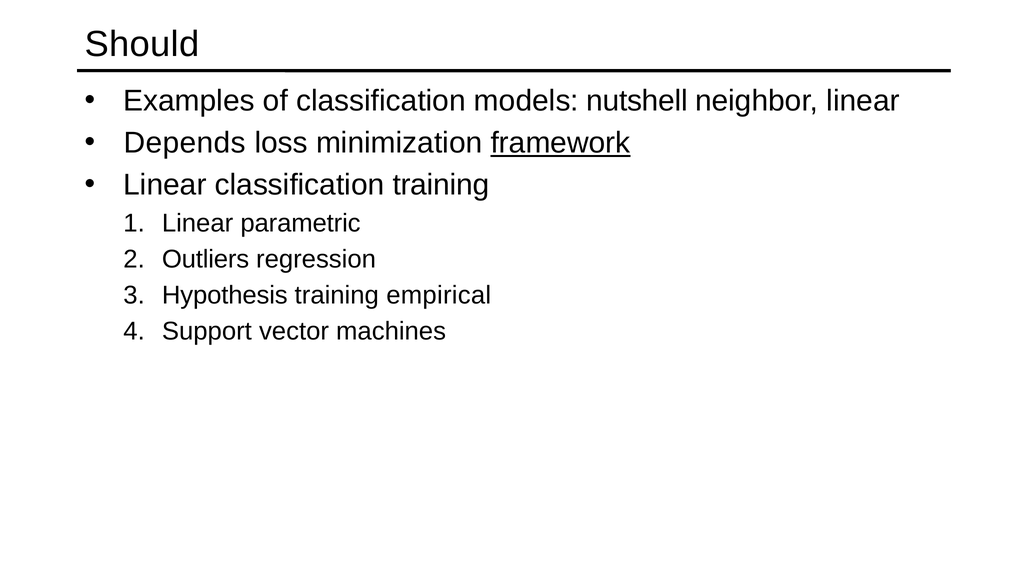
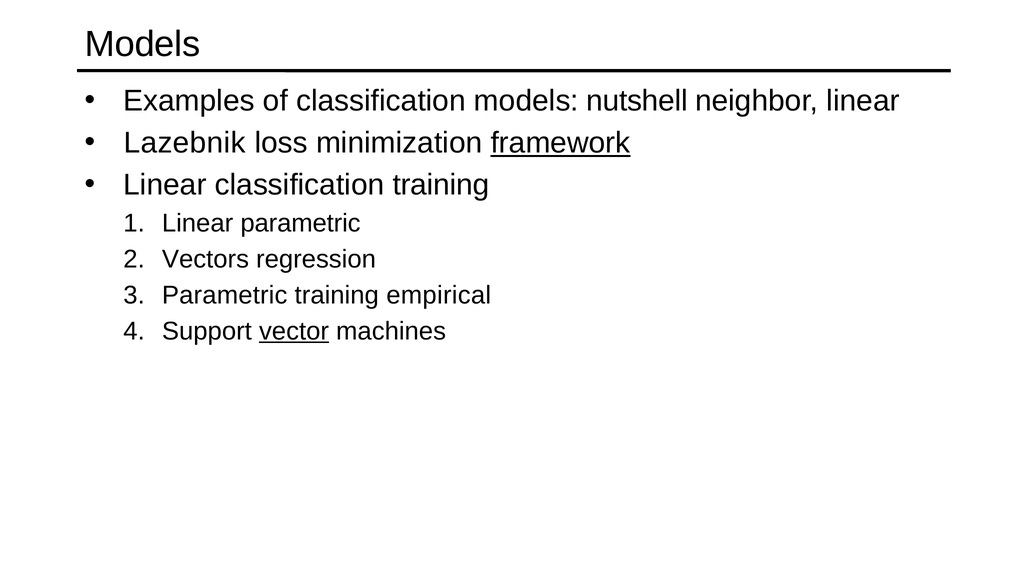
Should: Should -> Models (142, 44)
Depends: Depends -> Lazebnik (185, 143)
Outliers: Outliers -> Vectors (205, 259)
Hypothesis: Hypothesis -> Parametric (225, 295)
vector underline: none -> present (294, 331)
